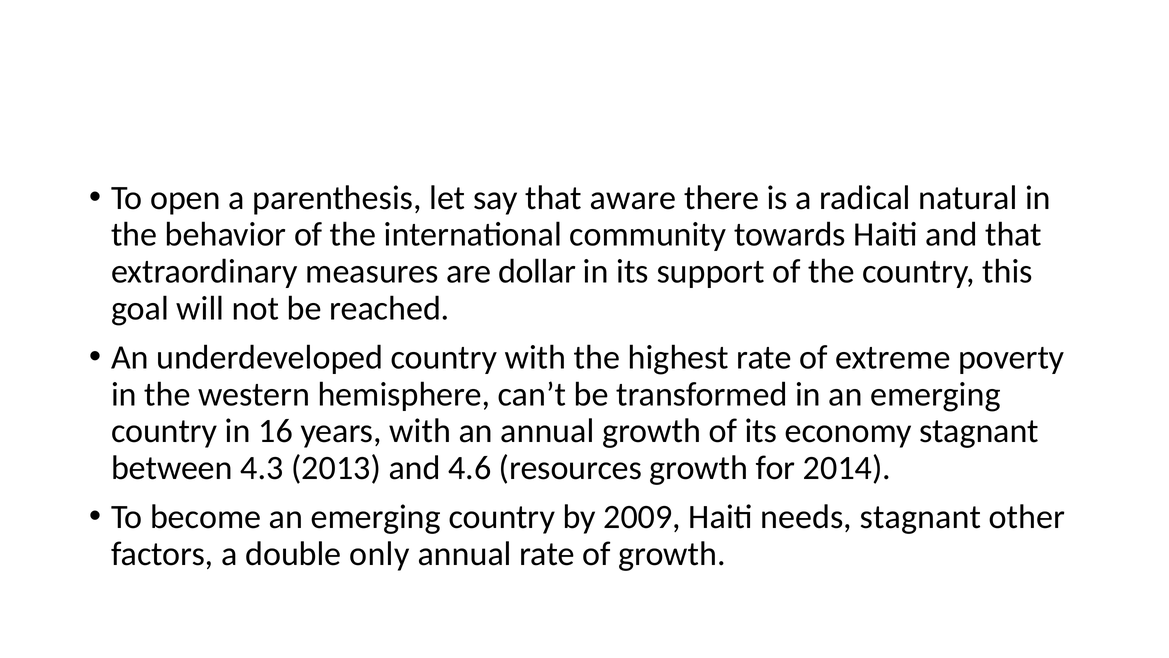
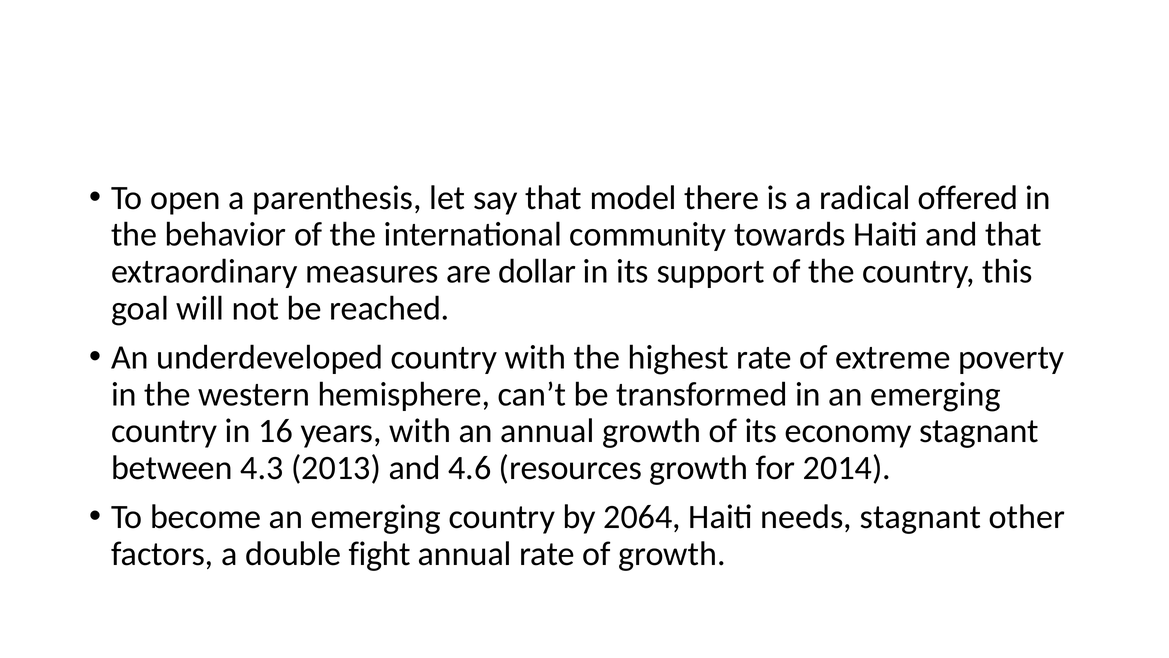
aware: aware -> model (633, 198)
natural: natural -> offered (968, 198)
2009: 2009 -> 2064 (642, 517)
only: only -> fight (380, 553)
